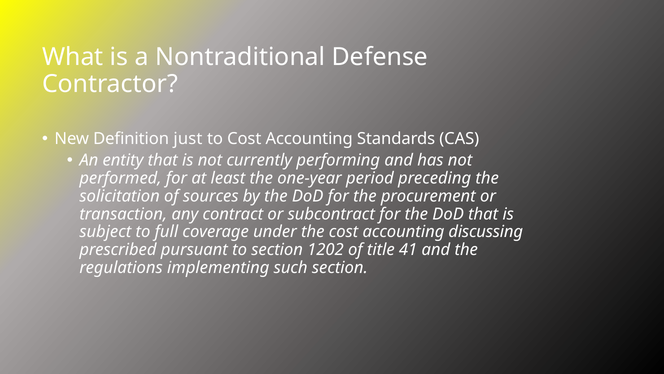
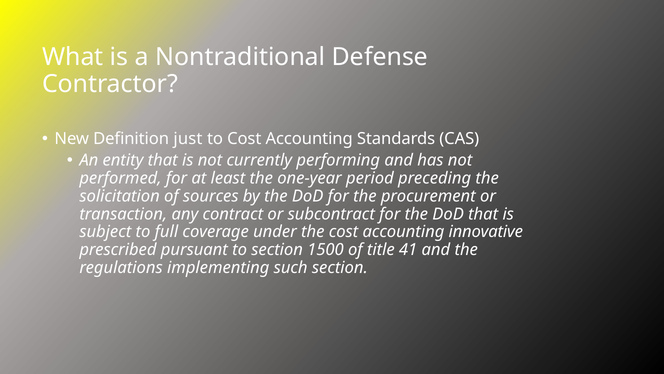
discussing: discussing -> innovative (486, 232)
1202: 1202 -> 1500 (325, 250)
